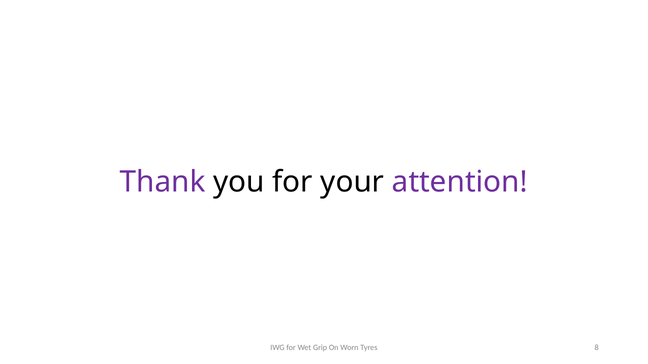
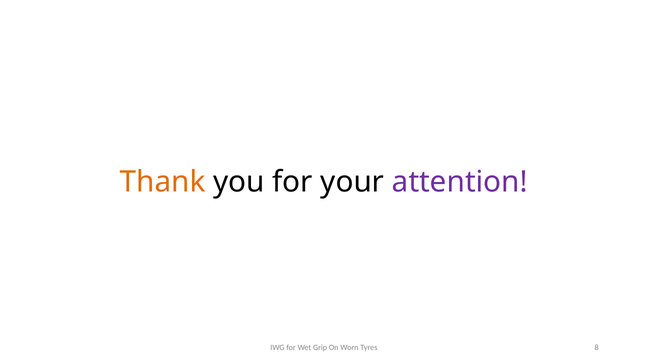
Thank colour: purple -> orange (163, 182)
